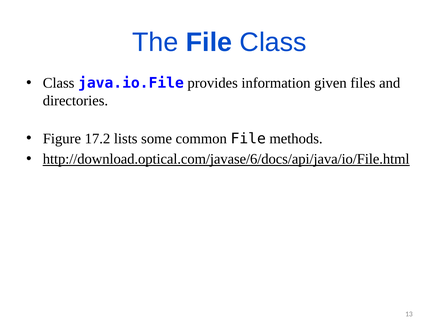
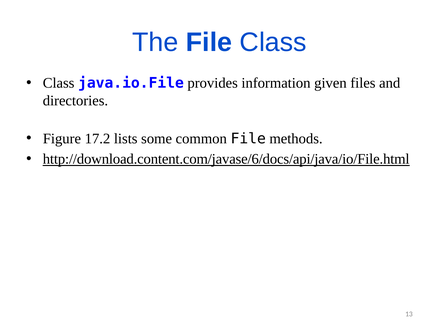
http://download.optical.com/javase/6/docs/api/java/io/File.html: http://download.optical.com/javase/6/docs/api/java/io/File.html -> http://download.content.com/javase/6/docs/api/java/io/File.html (226, 159)
